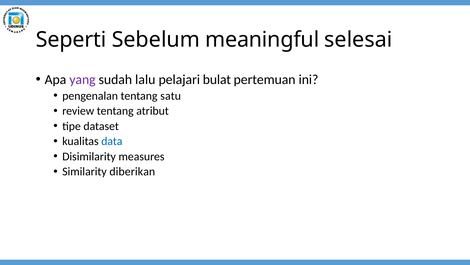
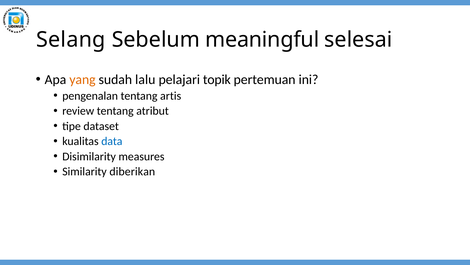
Seperti: Seperti -> Selang (71, 39)
yang colour: purple -> orange (82, 79)
bulat: bulat -> topik (217, 79)
satu: satu -> artis (171, 96)
